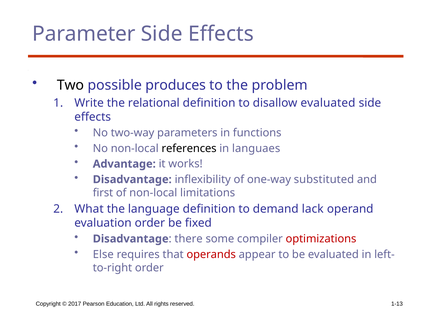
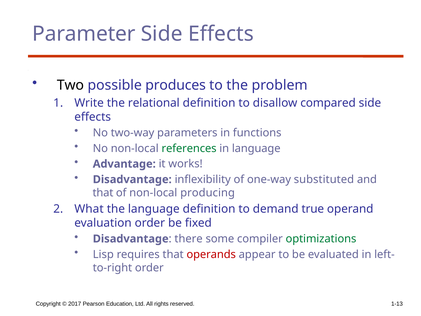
disallow evaluated: evaluated -> compared (328, 103)
references colour: black -> green (189, 148)
in languaes: languaes -> language (256, 148)
first: first -> that (103, 193)
limitations: limitations -> producing (208, 193)
lack: lack -> true (313, 209)
optimizations colour: red -> green (321, 239)
Else: Else -> Lisp (103, 254)
